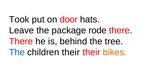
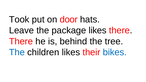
package rode: rode -> likes (98, 30)
children their: their -> likes (71, 52)
bikes colour: orange -> blue (115, 52)
